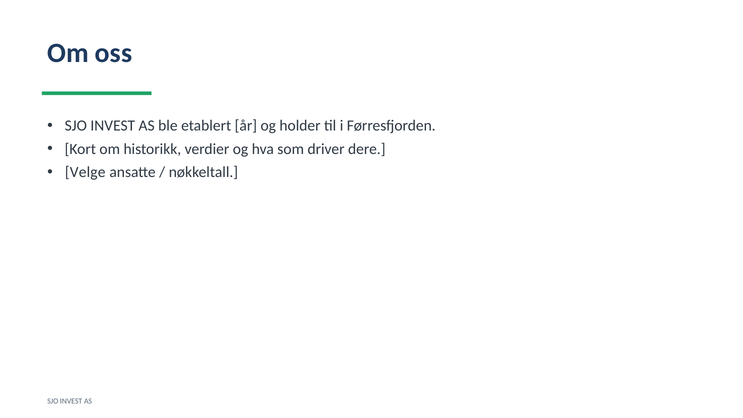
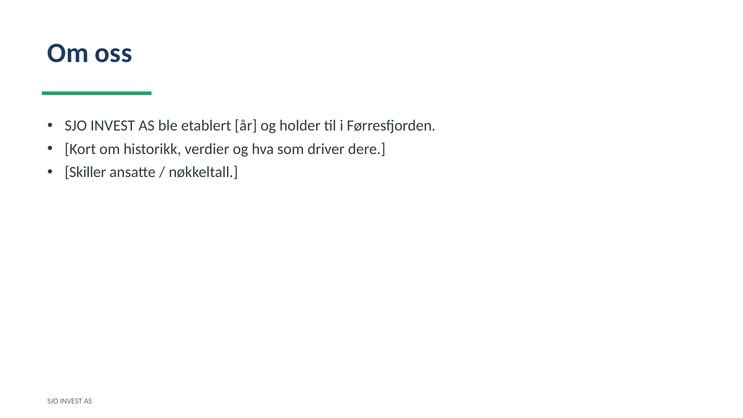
Velge: Velge -> Skiller (85, 172)
